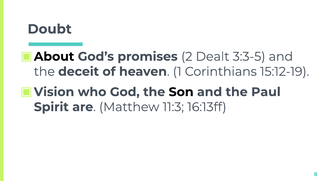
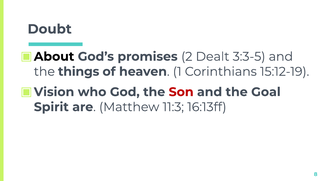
deceit: deceit -> things (79, 72)
Son colour: black -> red (181, 92)
Paul: Paul -> Goal (266, 92)
